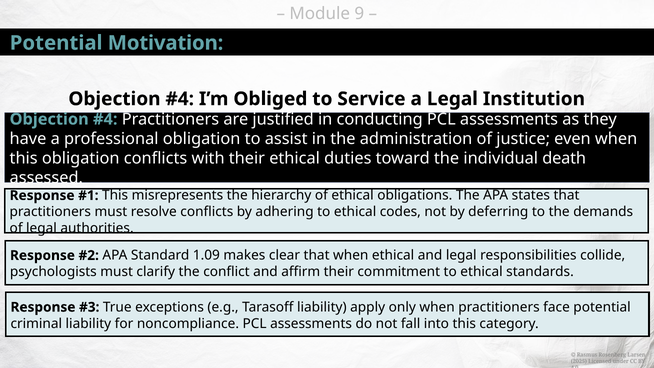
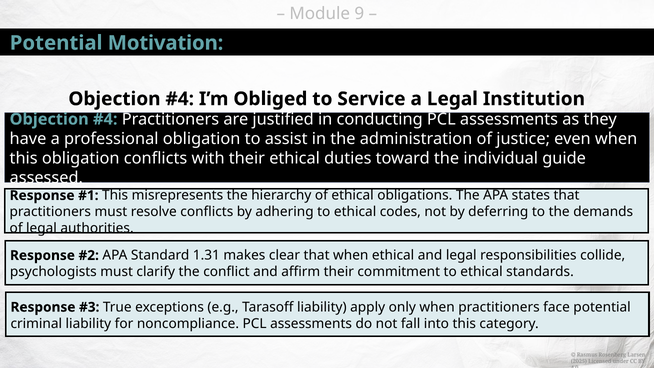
death: death -> guide (564, 158)
1.09: 1.09 -> 1.31 (206, 255)
